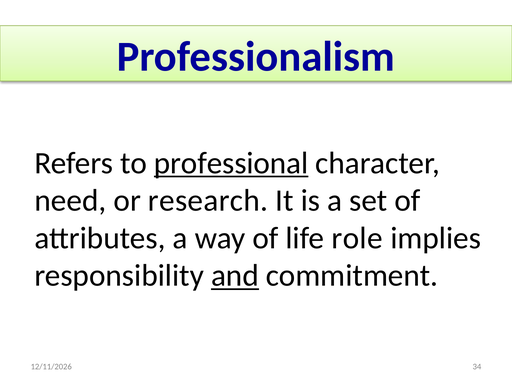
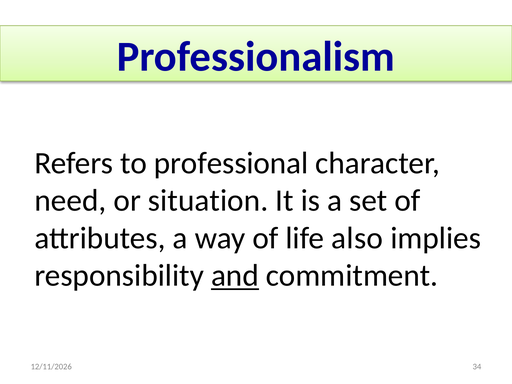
professional underline: present -> none (231, 163)
research: research -> situation (208, 201)
role: role -> also (357, 238)
